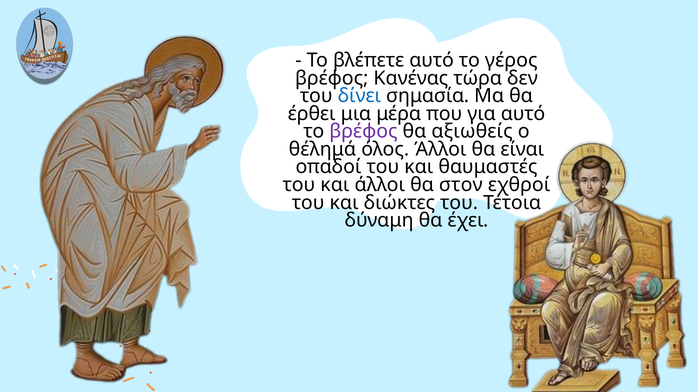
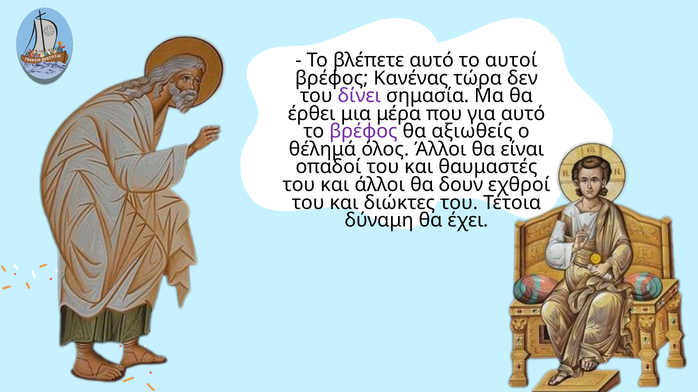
γέρος: γέρος -> αυτοί (511, 61)
δίνει colour: blue -> purple (359, 96)
στον: στον -> δουν (461, 185)
